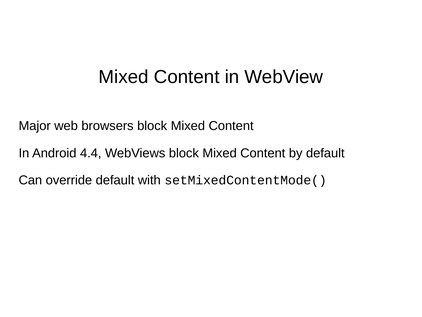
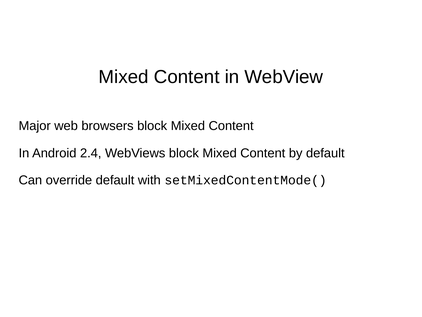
4.4: 4.4 -> 2.4 (91, 153)
